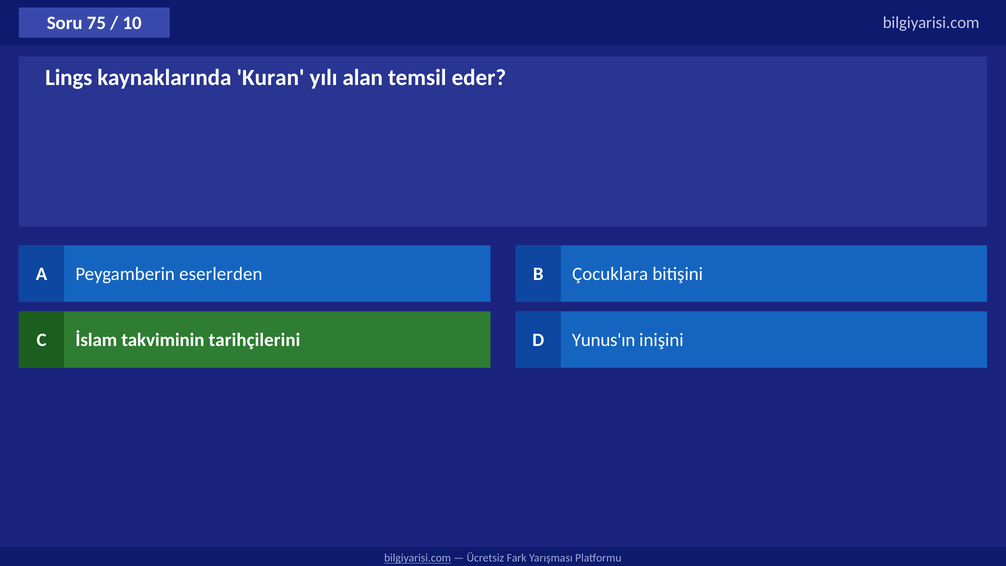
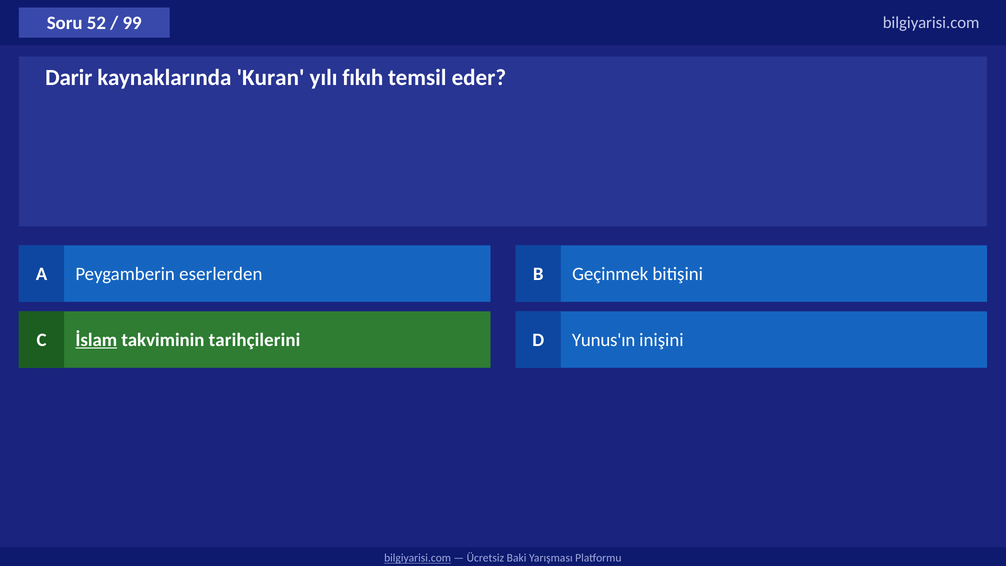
75: 75 -> 52 (96, 23)
10: 10 -> 99 (132, 23)
Lings: Lings -> Darir (69, 77)
alan: alan -> fıkıh (363, 77)
Çocuklara: Çocuklara -> Geçinmek (610, 274)
İslam underline: none -> present (96, 340)
Fark: Fark -> Baki (517, 558)
